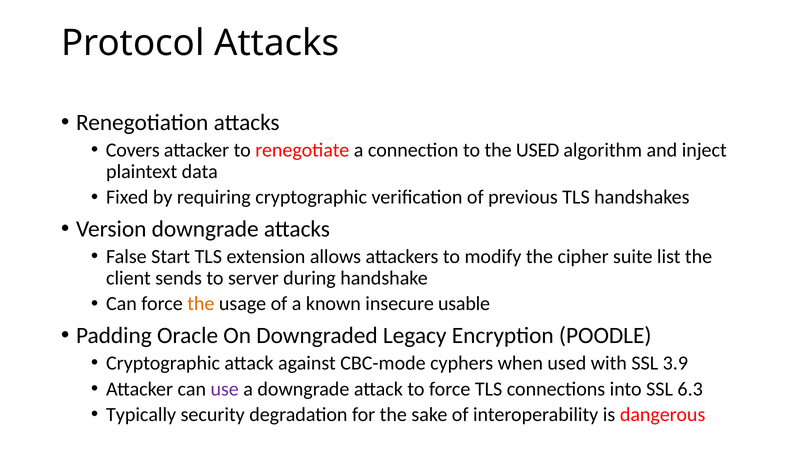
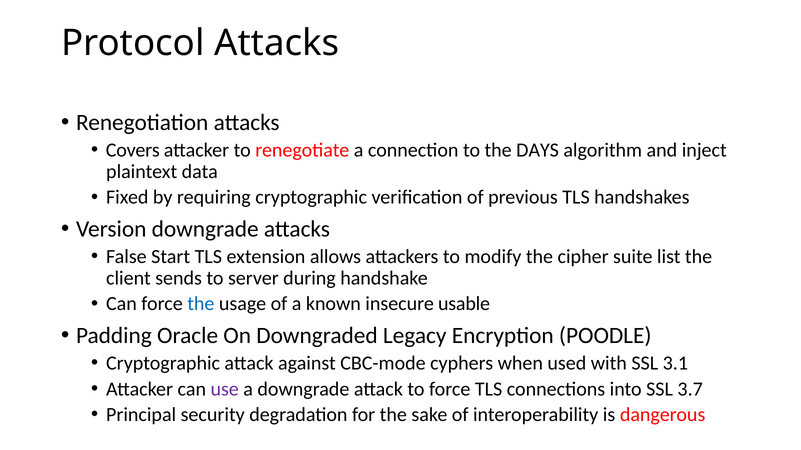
the USED: USED -> DAYS (538, 150)
the colour: orange -> blue (201, 304)
3.9: 3.9 -> 3.1 (675, 364)
6.3: 6.3 -> 3.7 (690, 389)
Typically: Typically -> Principal (141, 415)
